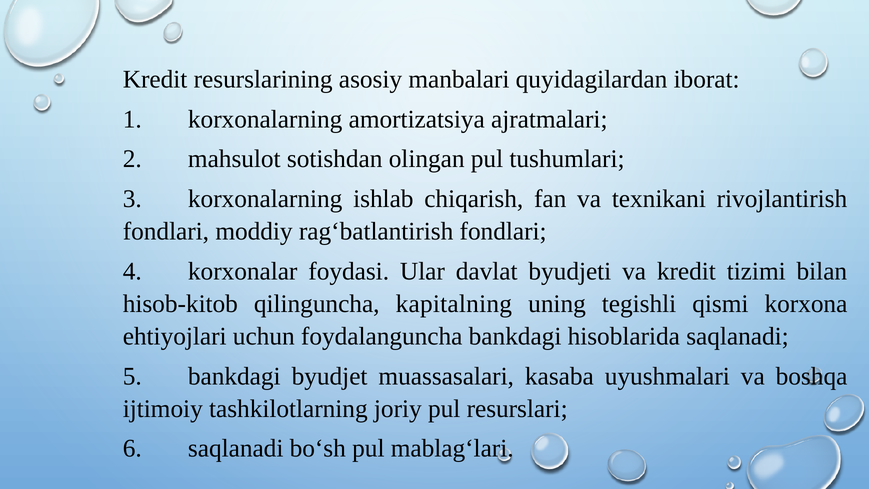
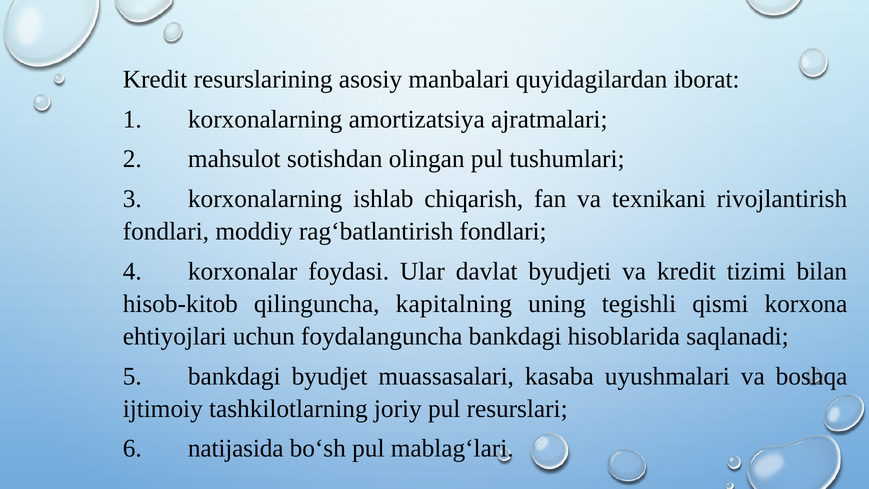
6 saqlanadi: saqlanadi -> natijasida (236, 448)
